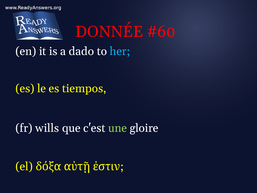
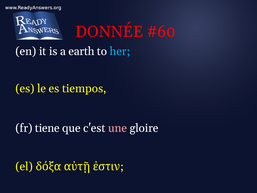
dado: dado -> earth (81, 51)
wills: wills -> tiene (47, 128)
une colour: light green -> pink (118, 128)
